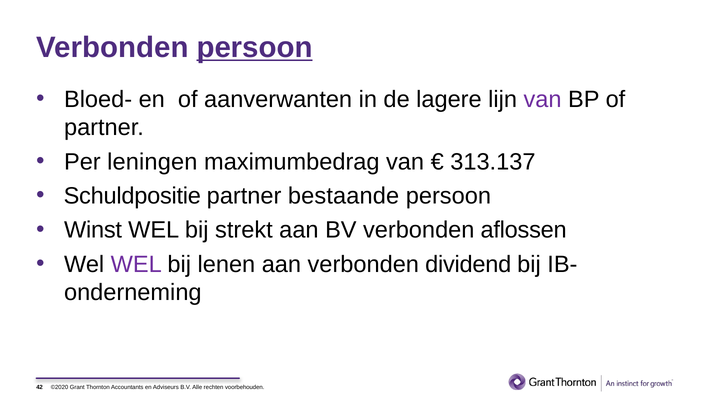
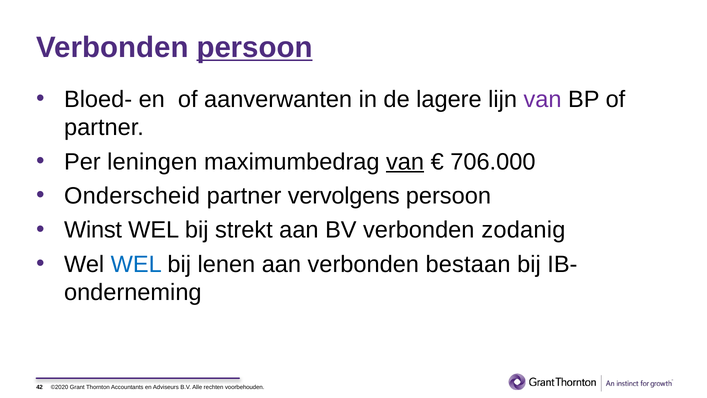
van underline: none -> present (405, 162)
313.137: 313.137 -> 706.000 (493, 162)
Schuldpositie: Schuldpositie -> Onderscheid (132, 196)
bestaande: bestaande -> vervolgens (344, 196)
aflossen: aflossen -> zodanig (523, 230)
WEL colour: purple -> blue (136, 264)
dividend: dividend -> bestaan (468, 264)
